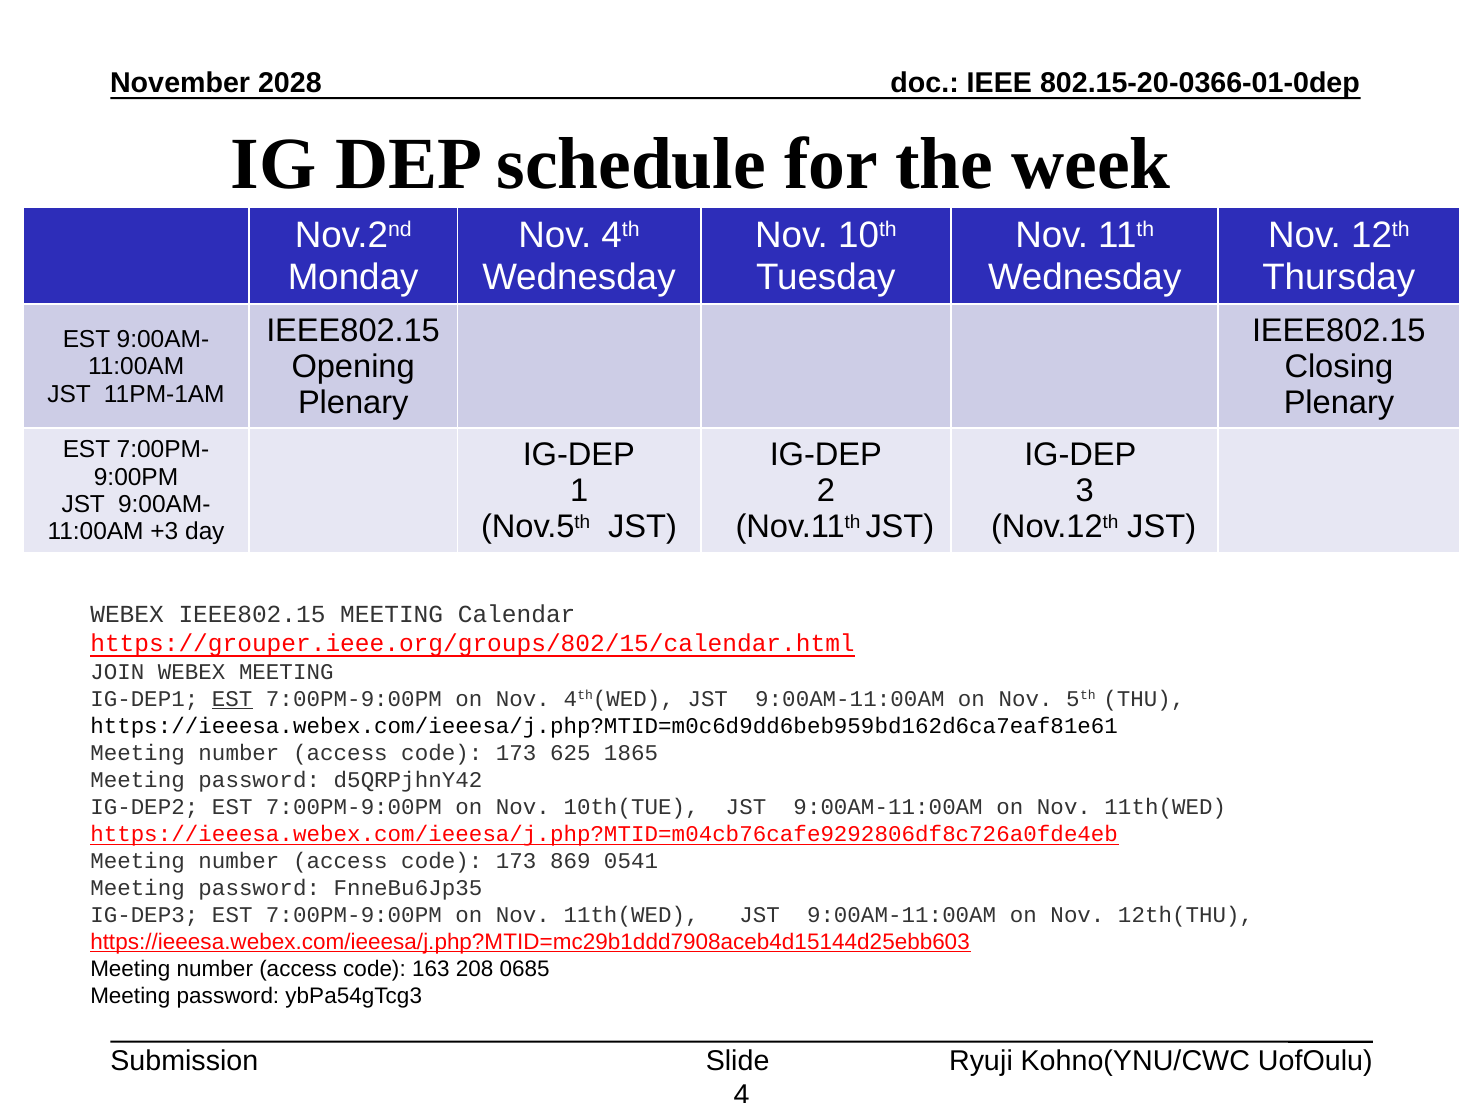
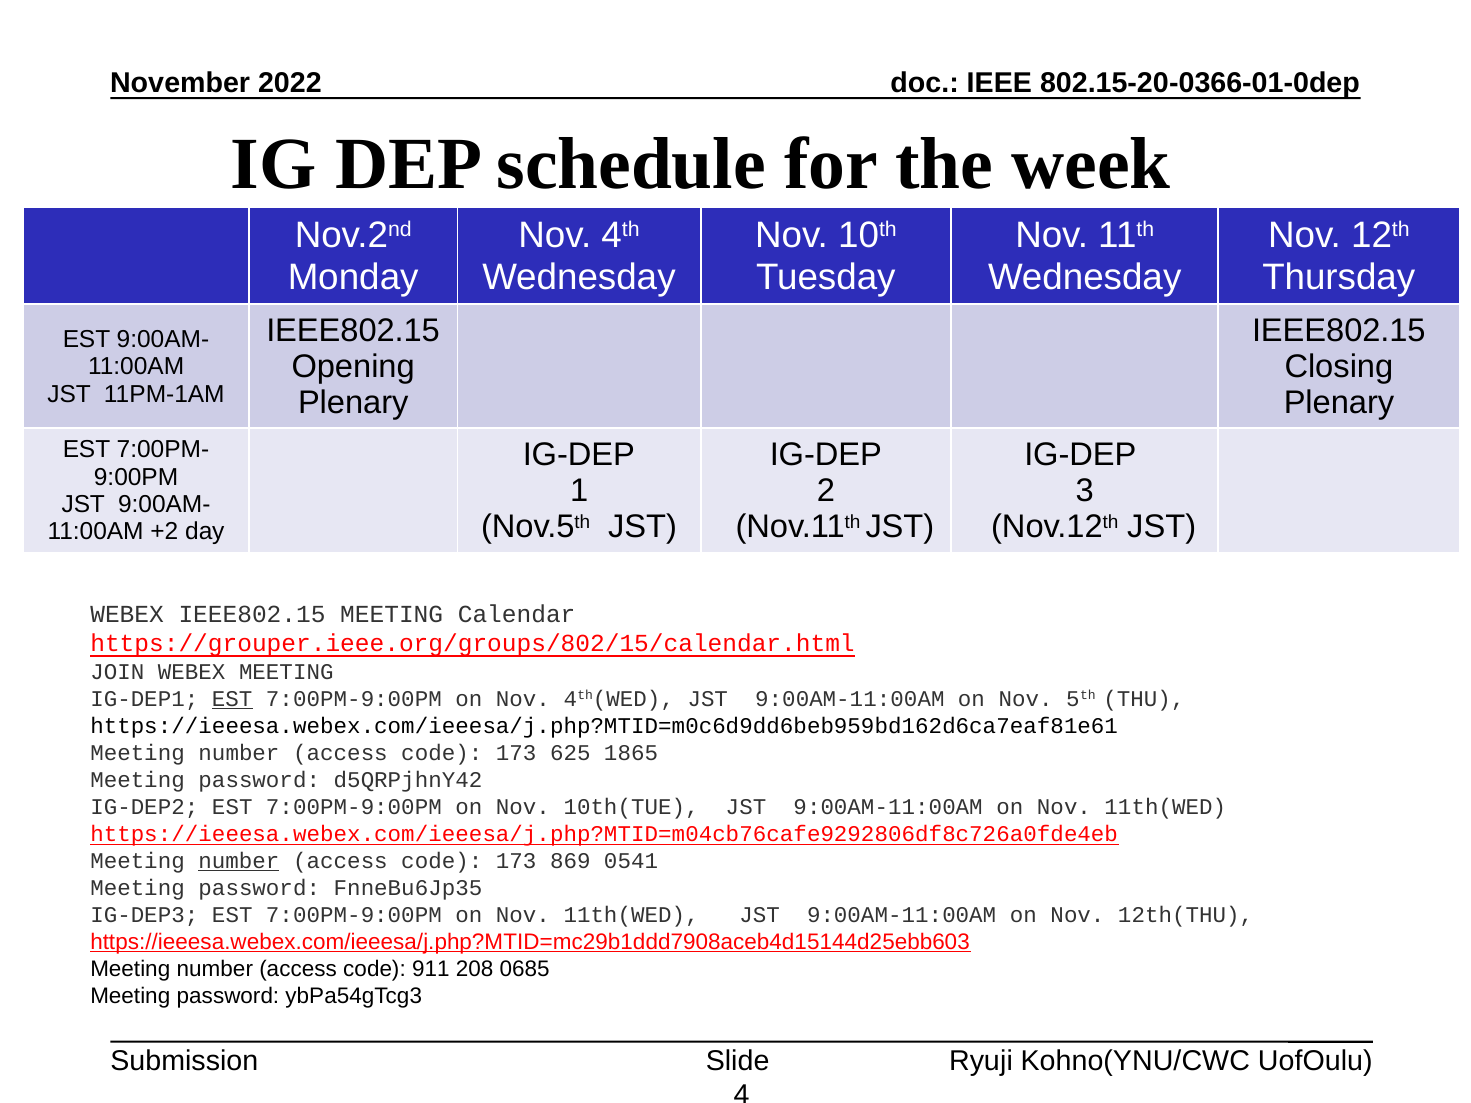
2028: 2028 -> 2022 (290, 83)
+3: +3 -> +2 (164, 532)
number underline: none -> present (239, 861)
163: 163 -> 911 (431, 969)
